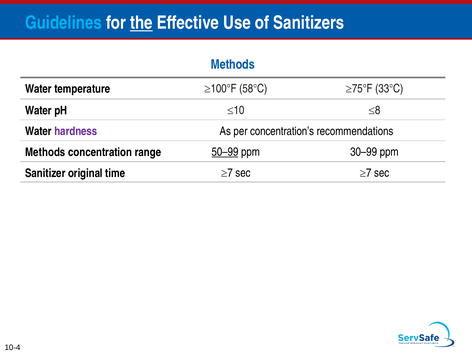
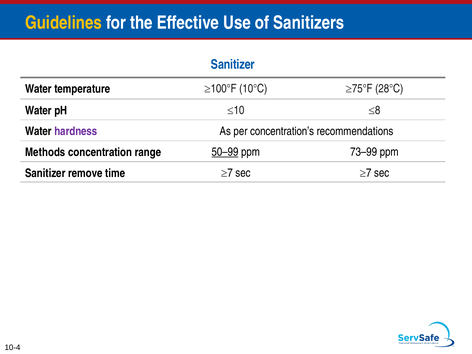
Guidelines colour: light blue -> yellow (63, 23)
the underline: present -> none (141, 23)
Methods: Methods -> Sanitizer (233, 64)
58°C: 58°C -> 10°C (253, 89)
33°C: 33°C -> 28°C (389, 89)
30–99: 30–99 -> 73–99 (364, 152)
original: original -> remove (85, 173)
